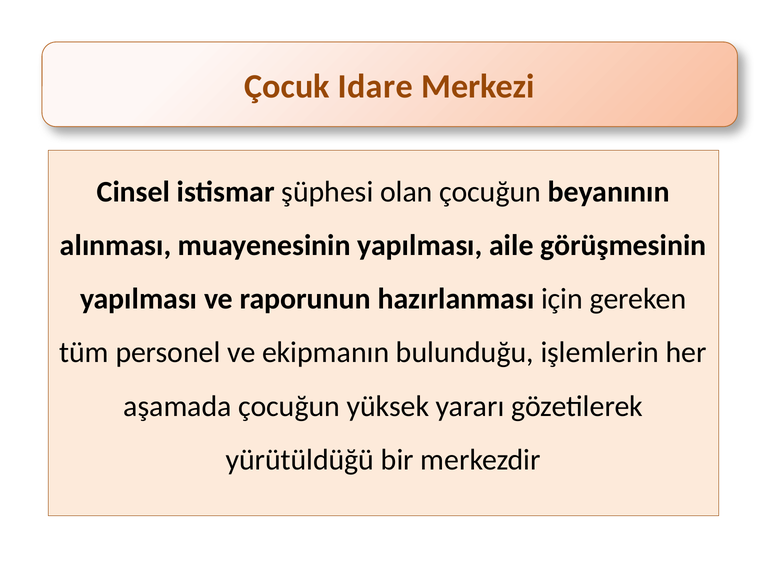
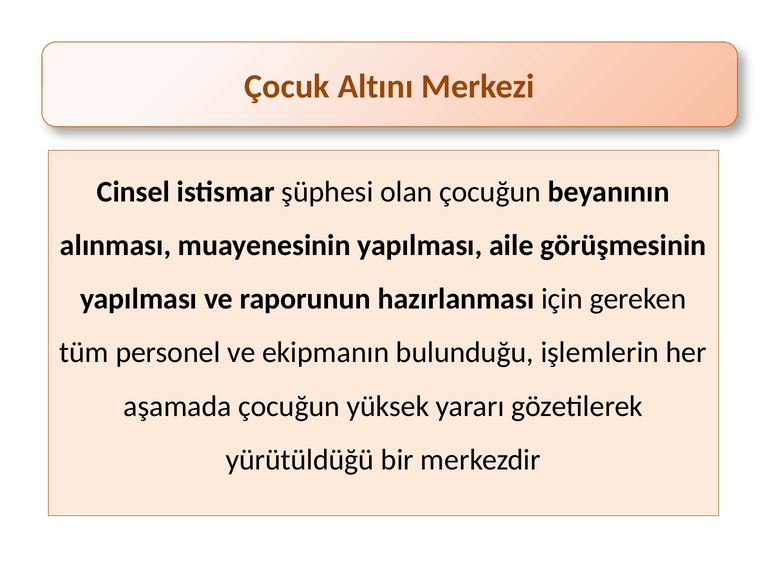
Idare: Idare -> Altını (375, 87)
